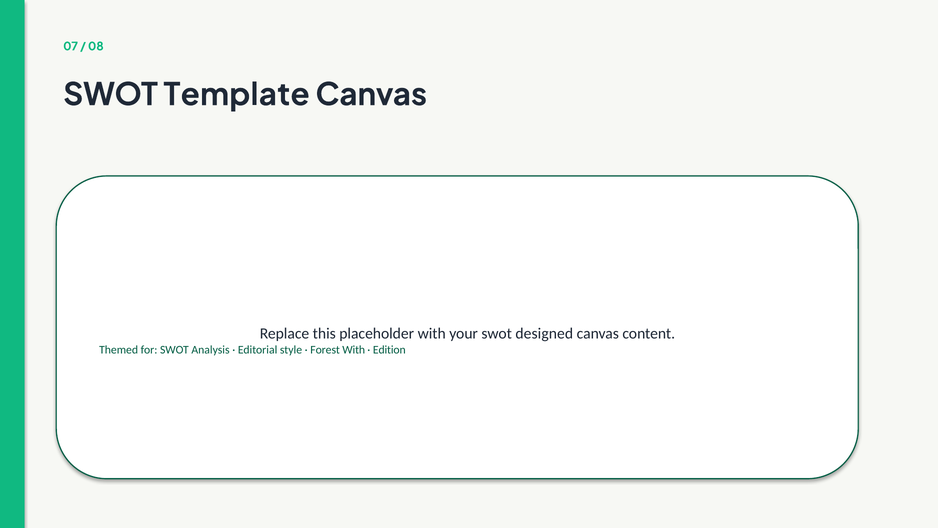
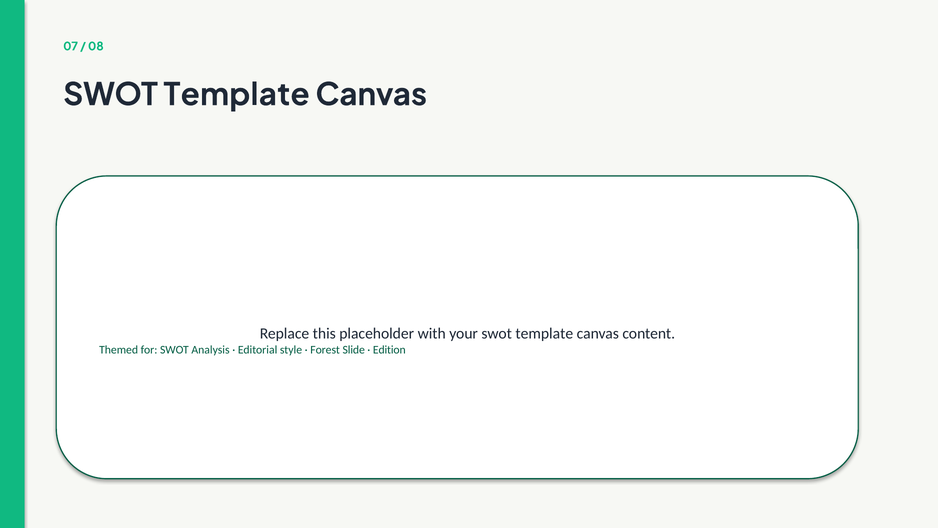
your swot designed: designed -> template (544, 333)
Forest With: With -> Slide (354, 350)
